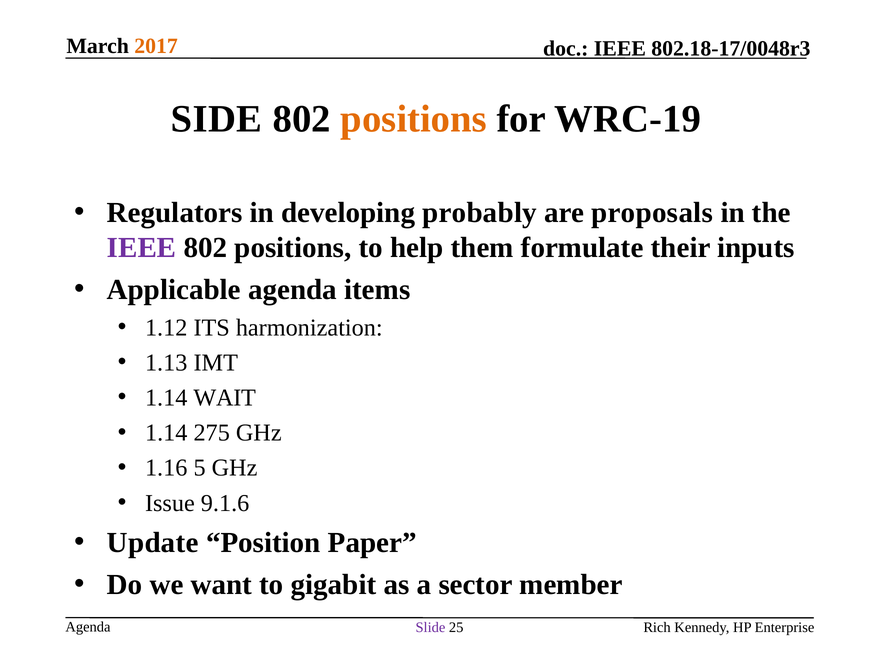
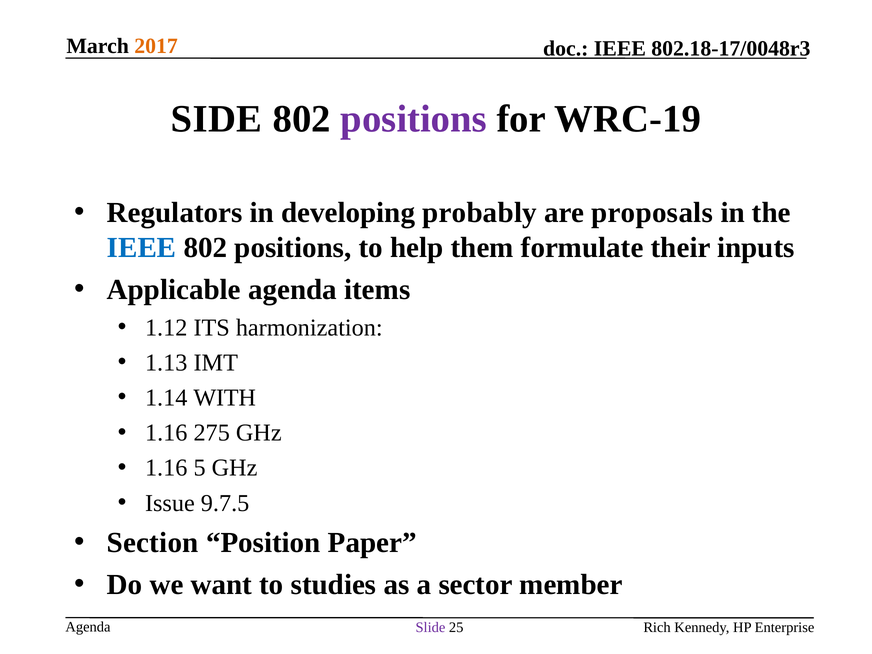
positions colour: orange -> purple (414, 119)
IEEE colour: purple -> blue (142, 248)
WAIT: WAIT -> WITH (225, 398)
1.14: 1.14 -> 1.16 (166, 433)
9.1.6: 9.1.6 -> 9.7.5 (225, 503)
Update: Update -> Section (153, 543)
gigabit: gigabit -> studies (334, 585)
